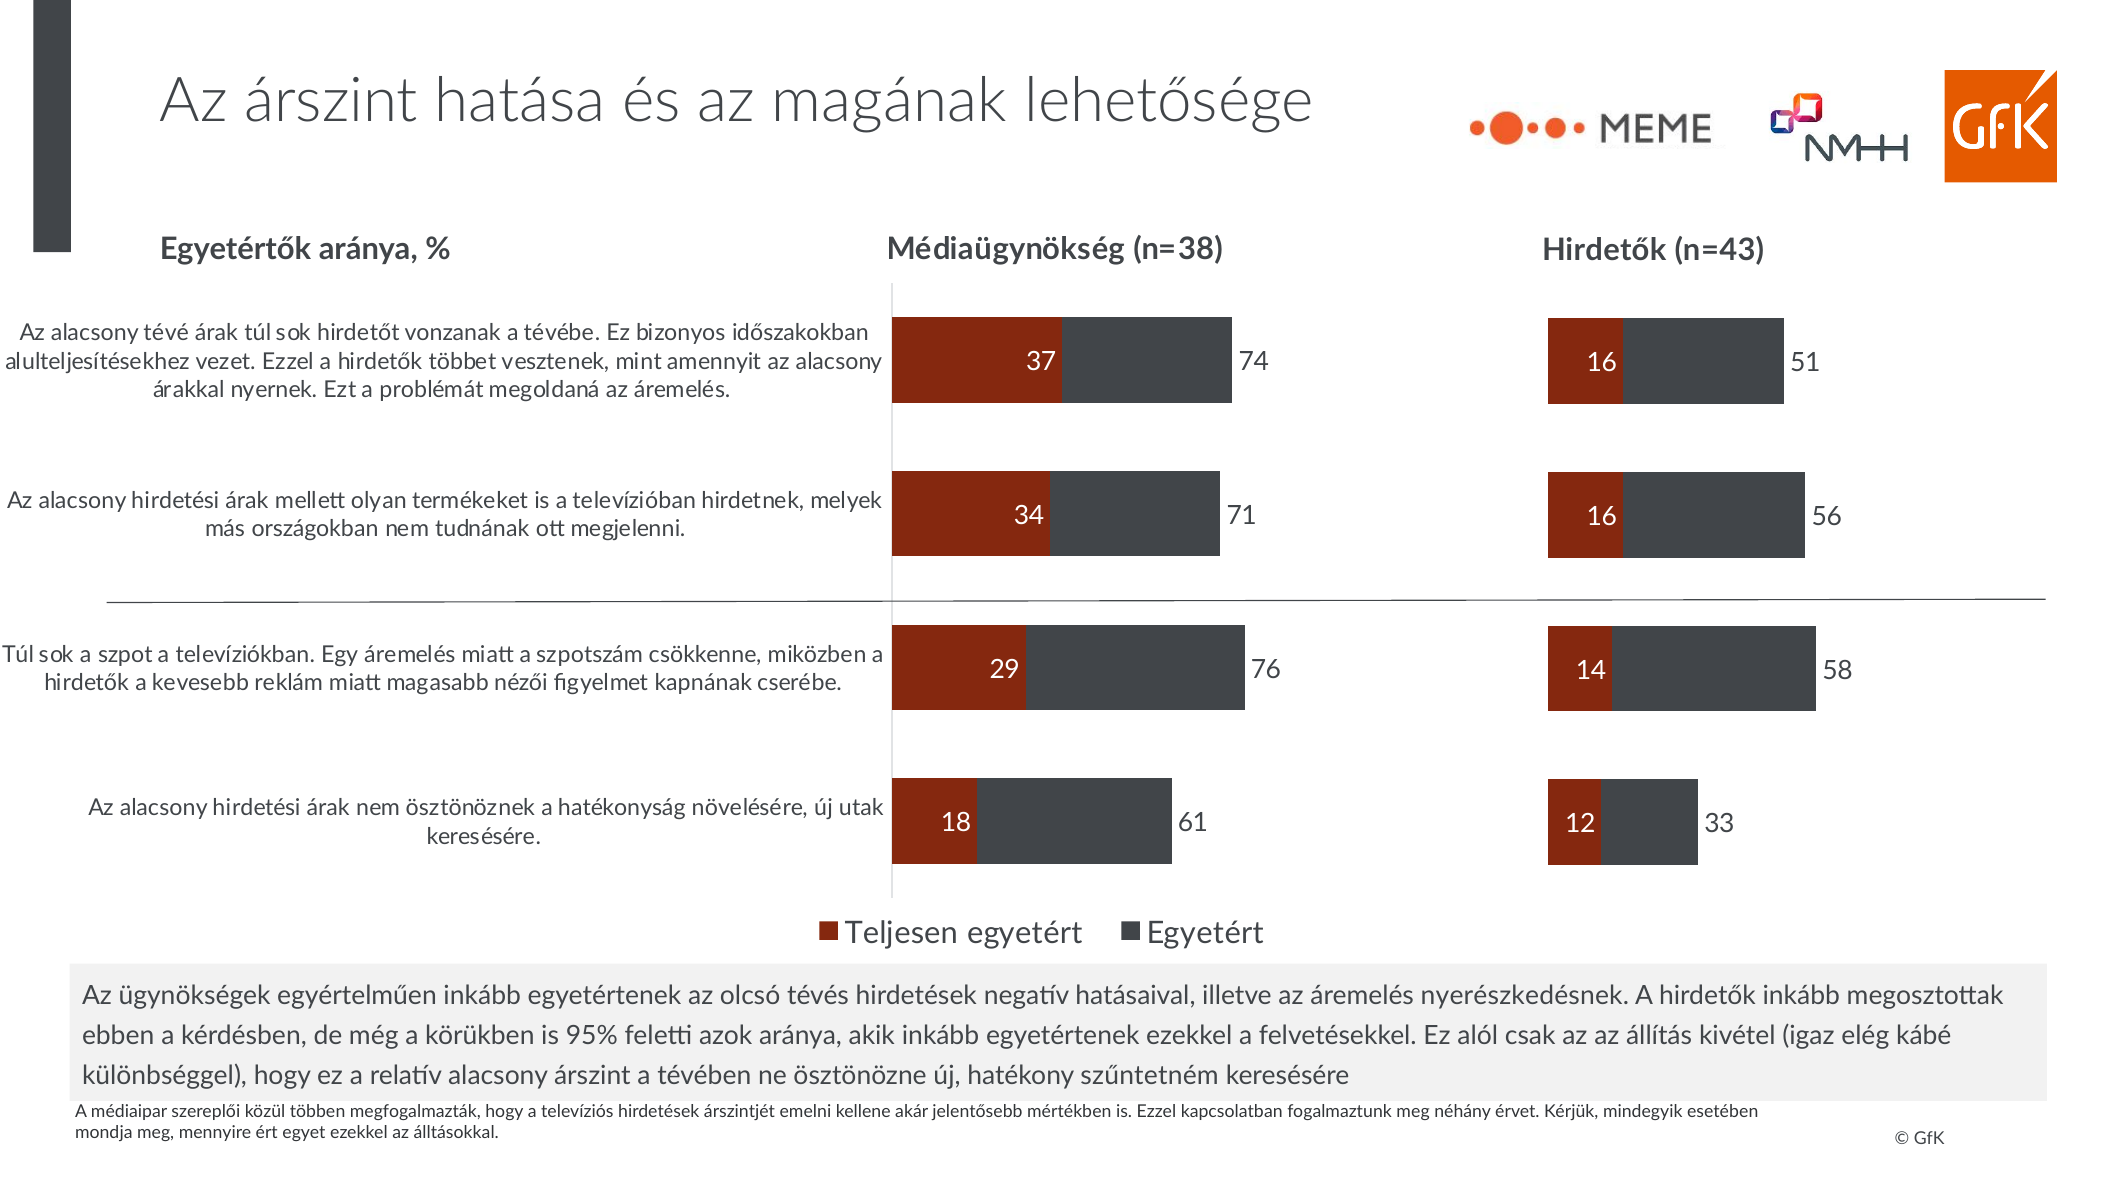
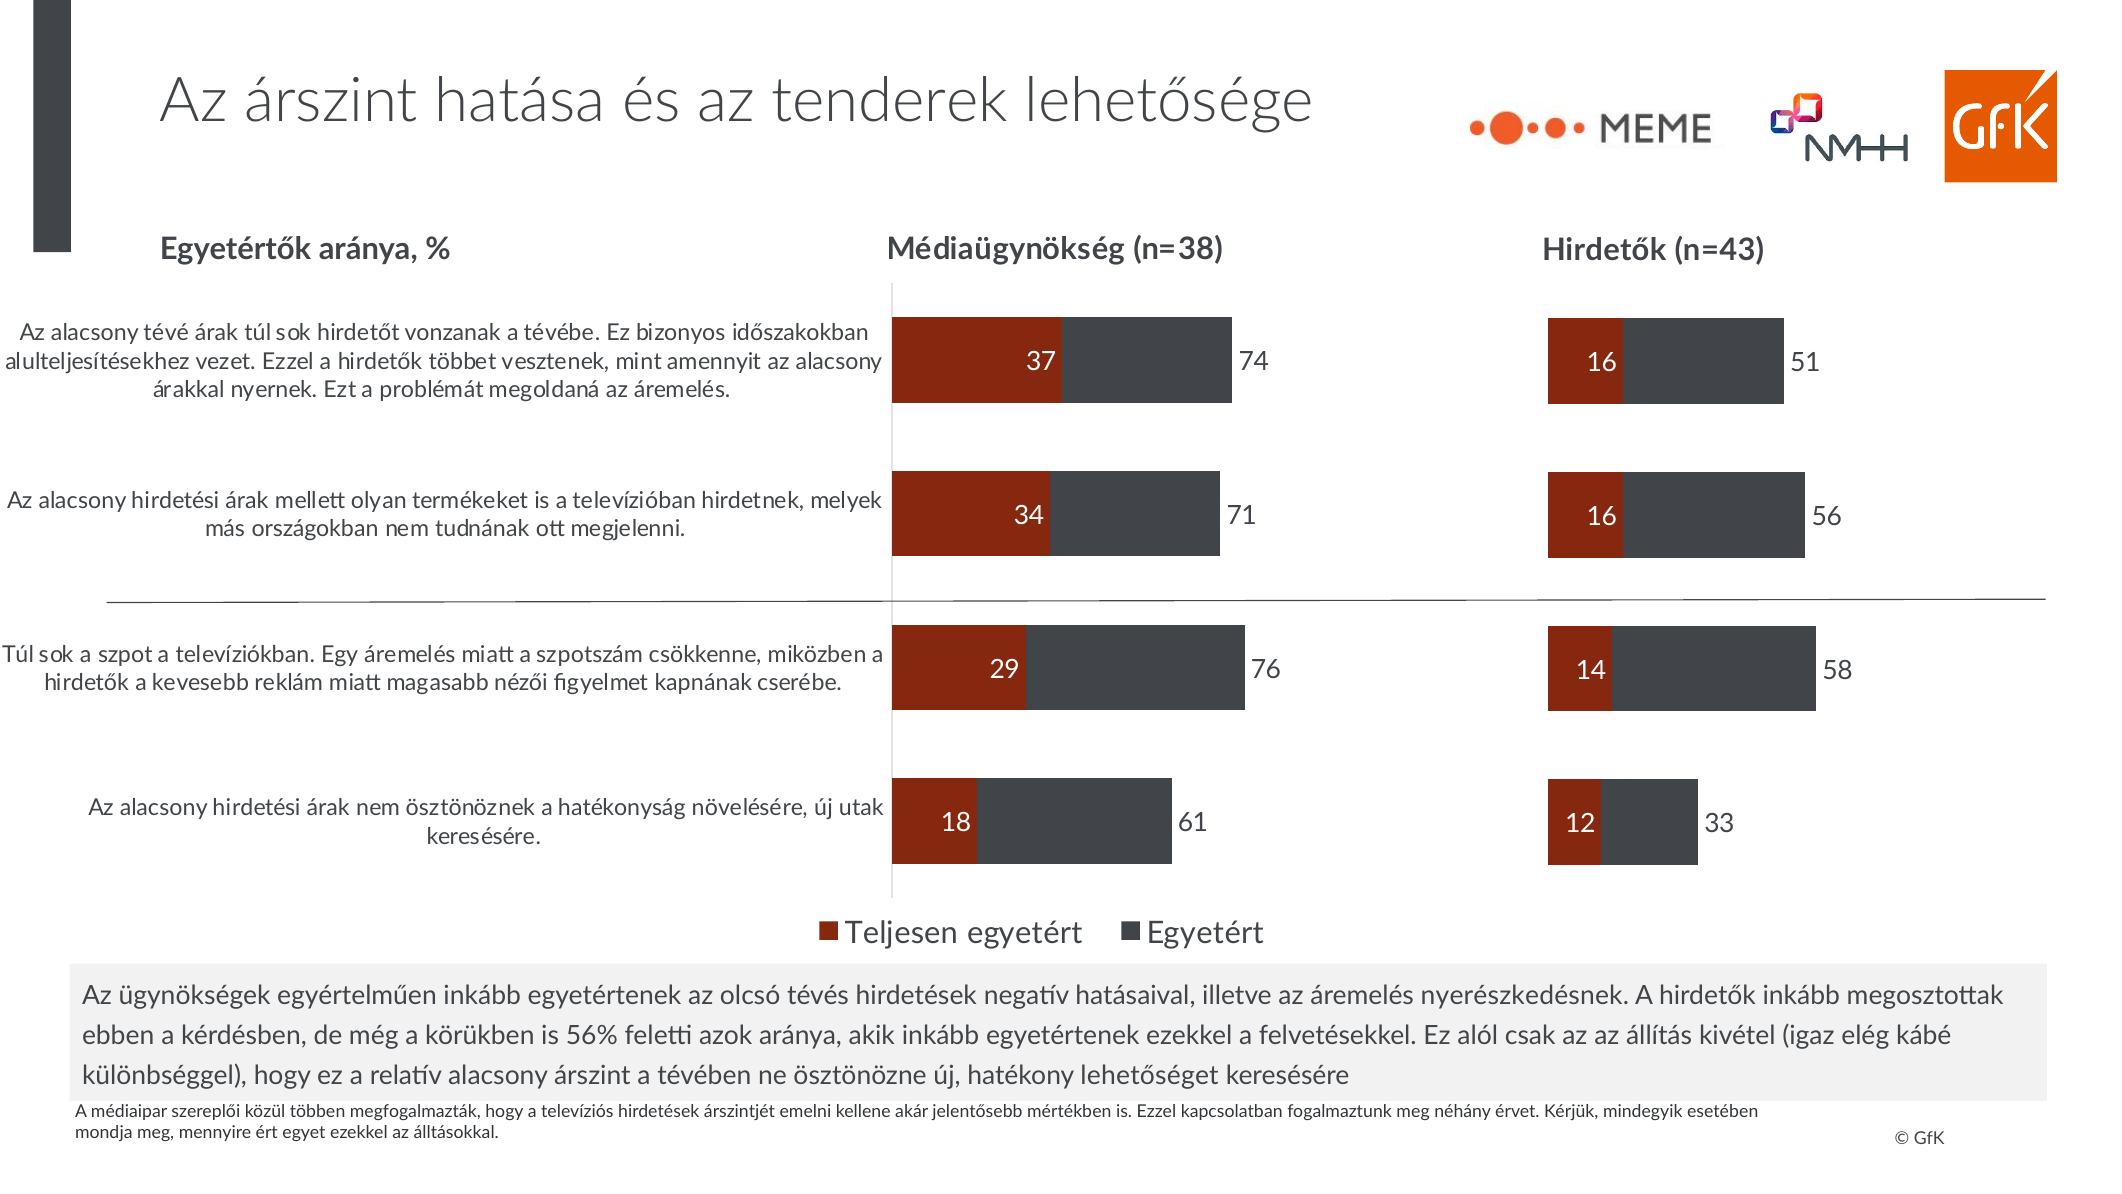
magának: magának -> tenderek (890, 101)
95%: 95% -> 56% (592, 1035)
szűntetném: szűntetném -> lehetőséget (1150, 1075)
